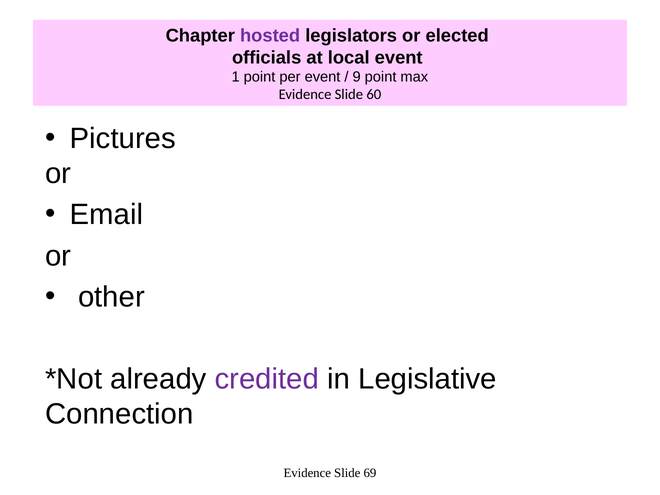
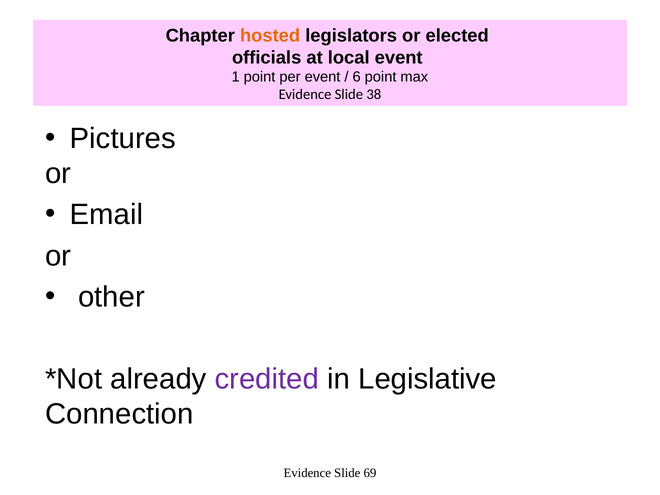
hosted colour: purple -> orange (270, 35)
9: 9 -> 6 (357, 77)
60: 60 -> 38 (374, 95)
